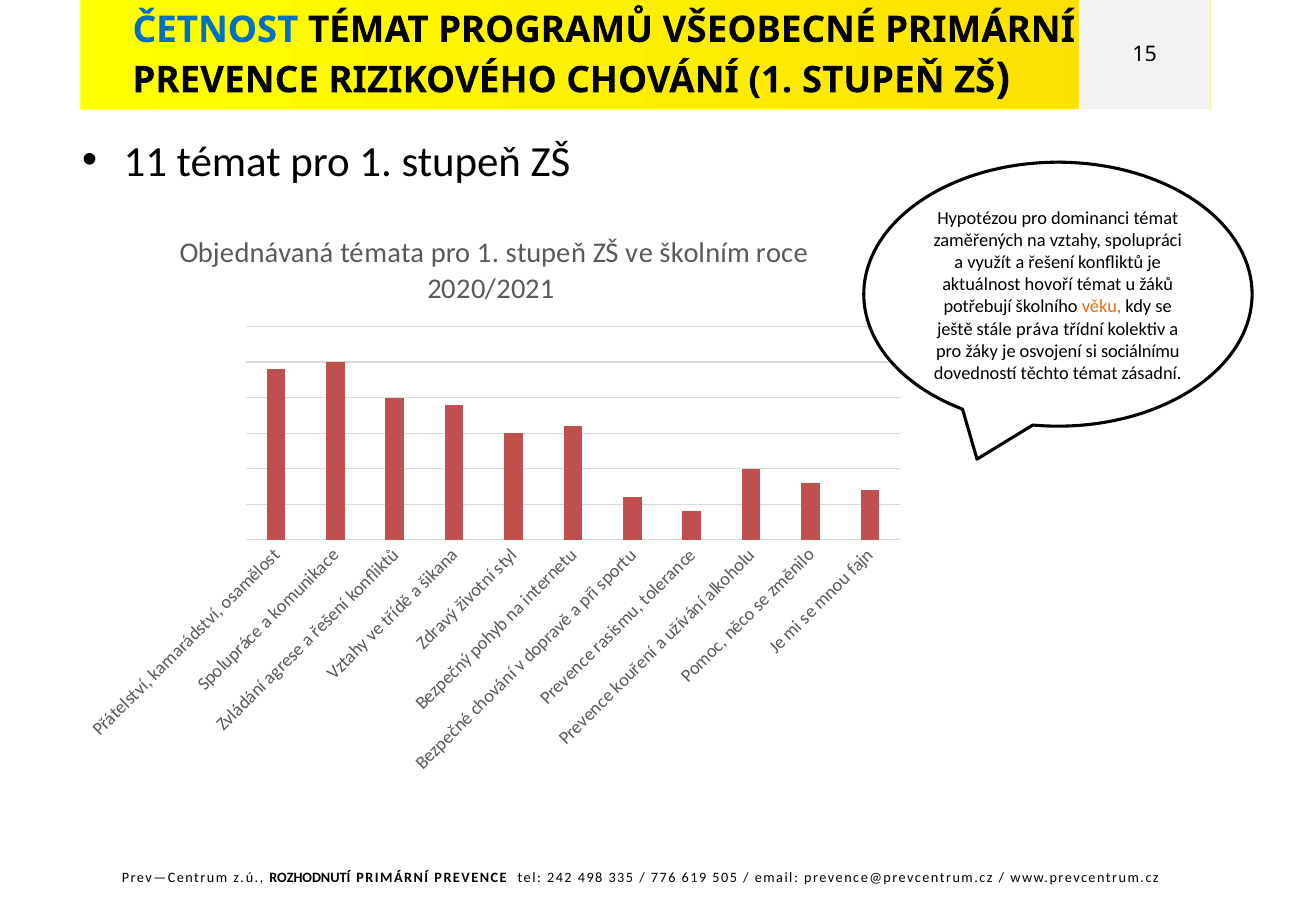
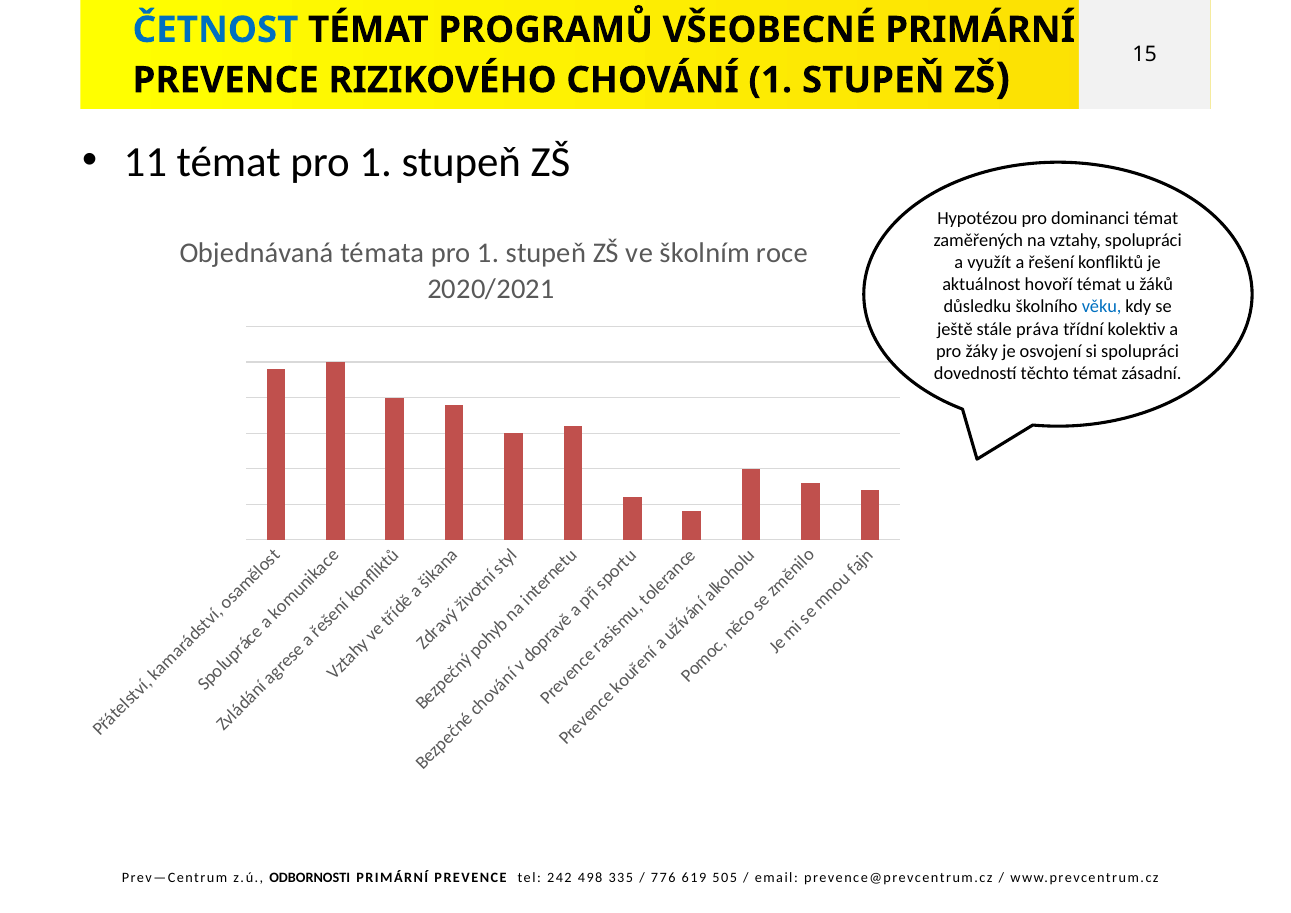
potřebují: potřebují -> důsledku (977, 307)
věku colour: orange -> blue (1102, 307)
si sociálnímu: sociálnímu -> spolupráci (1140, 351)
ROZHODNUTÍ: ROZHODNUTÍ -> ODBORNOSTI (310, 878)
